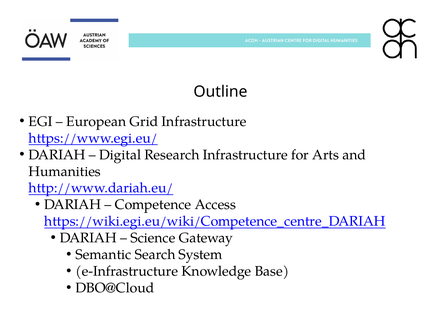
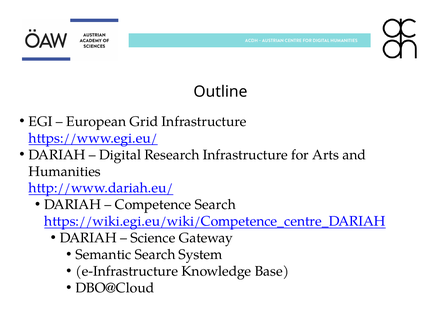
Competence Access: Access -> Search (215, 205)
